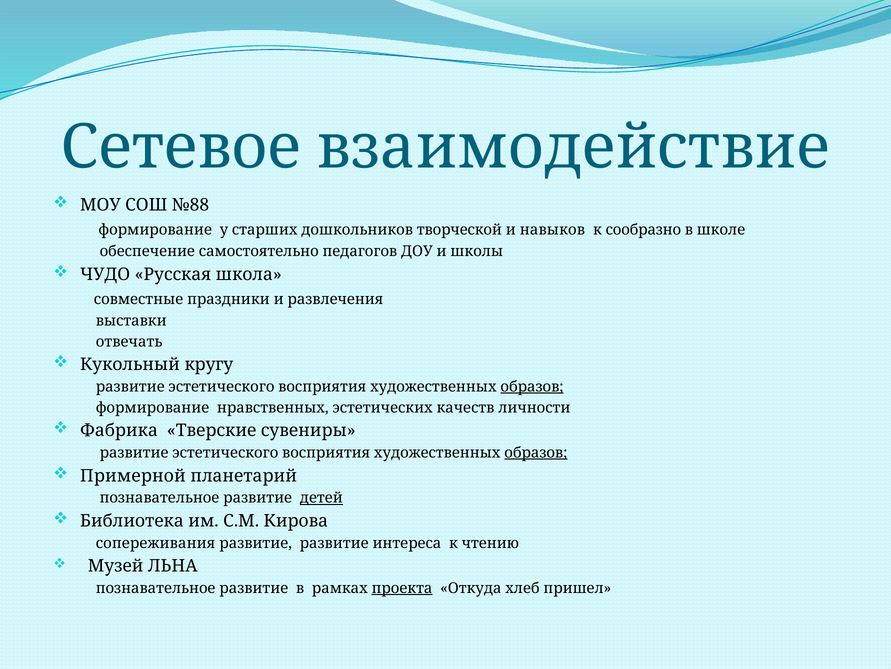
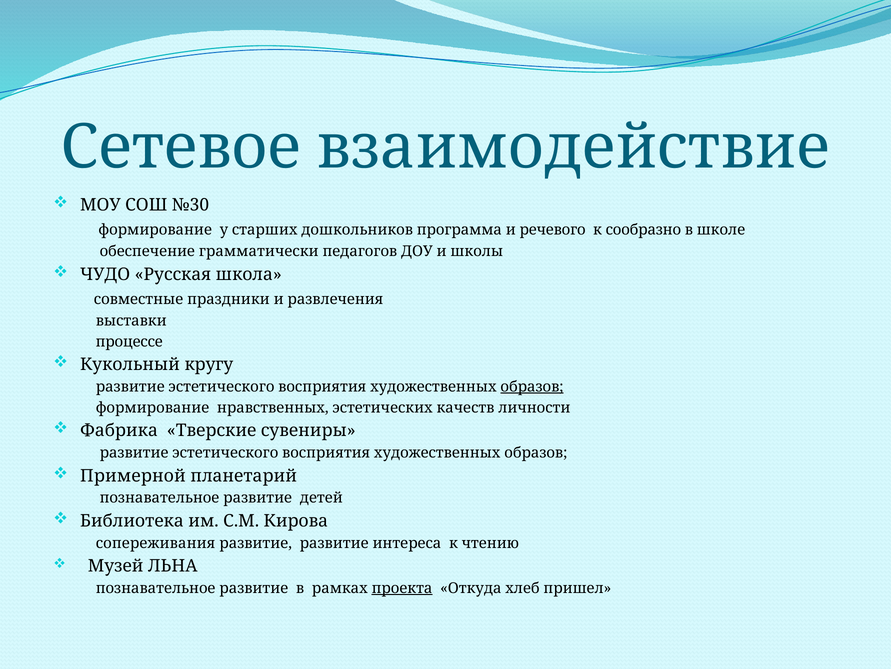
№88: №88 -> №30 (190, 205)
творческой: творческой -> программа (459, 230)
навыков: навыков -> речевого (553, 230)
самостоятельно: самостоятельно -> грамматически (259, 251)
отвечать: отвечать -> процессе (129, 341)
образов underline: present -> none (536, 452)
детей underline: present -> none (321, 497)
